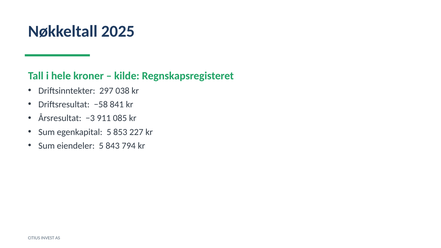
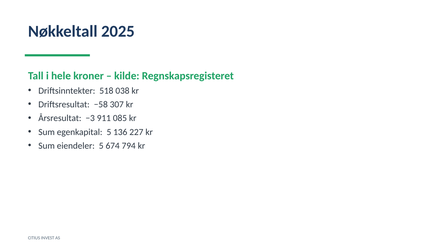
297: 297 -> 518 (106, 91)
841: 841 -> 307 (117, 104)
853: 853 -> 136 (120, 132)
843: 843 -> 674 (113, 146)
